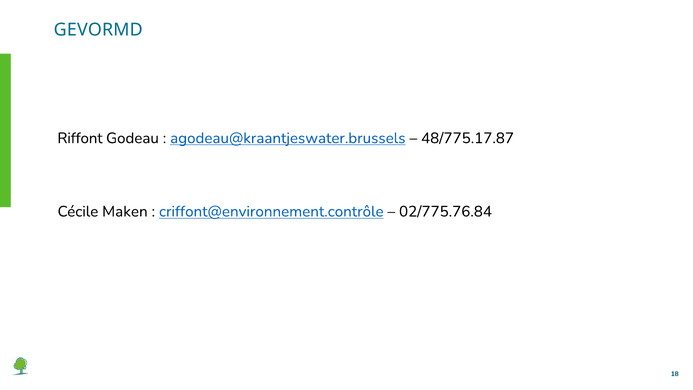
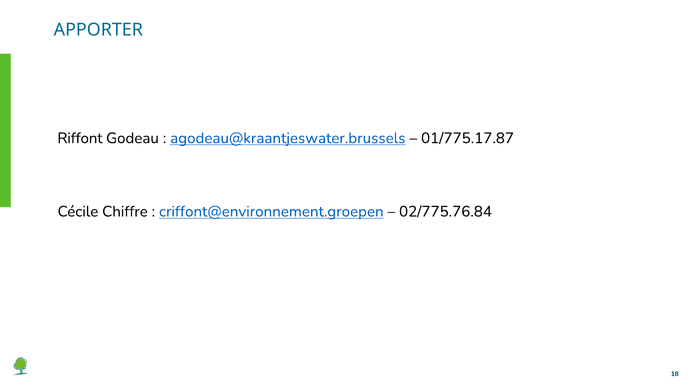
GEVORMD: GEVORMD -> APPORTER (98, 30)
48/775.17.87: 48/775.17.87 -> 01/775.17.87 (468, 138)
Maken: Maken -> Chiffre (125, 211)
criffont@environnement.contrôle: criffont@environnement.contrôle -> criffont@environnement.groepen (271, 211)
